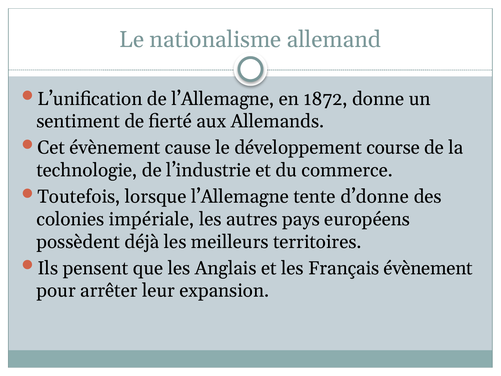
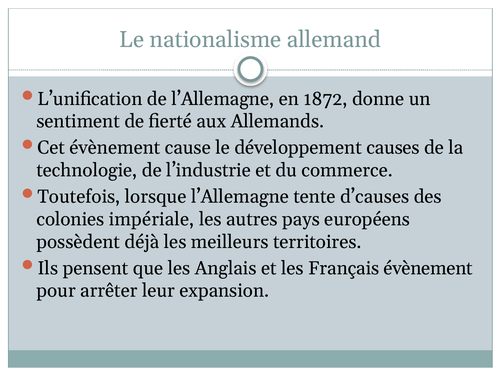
course: course -> causes (393, 148)
d’donne: d’donne -> d’causes (375, 197)
